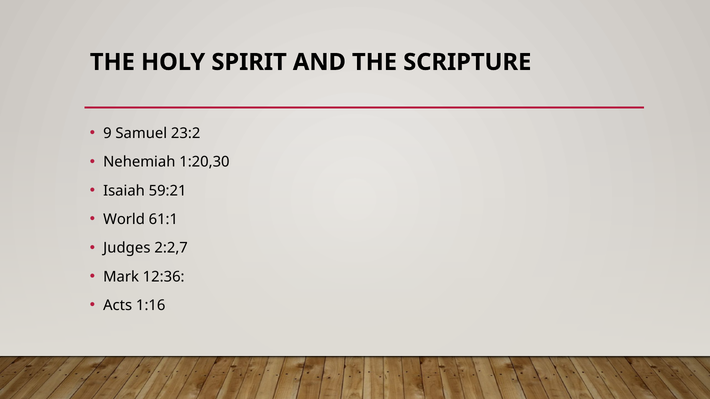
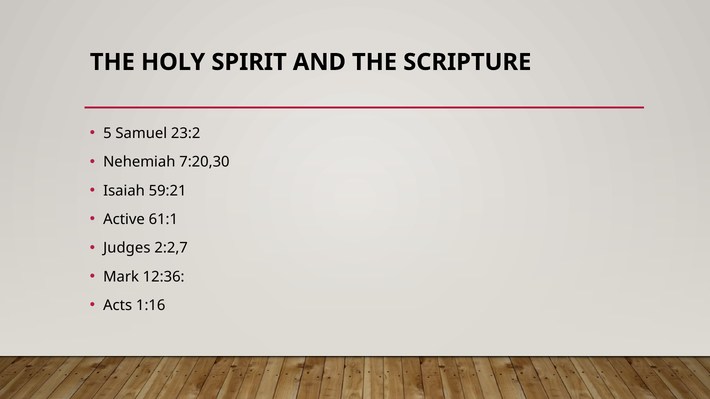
9: 9 -> 5 (107, 134)
1:20,30: 1:20,30 -> 7:20,30 (204, 162)
World: World -> Active (124, 220)
